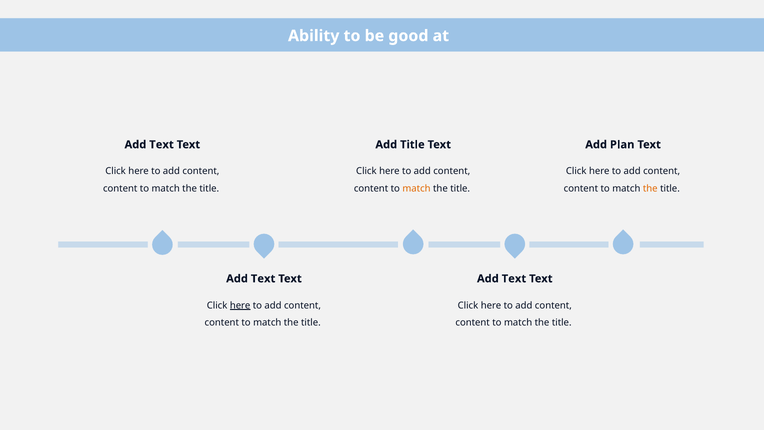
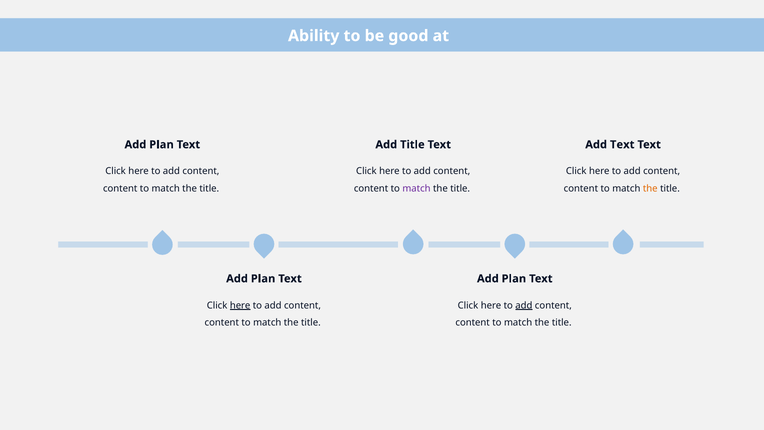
Text: Text -> Plan (161, 145)
Add Plan: Plan -> Text (622, 145)
match colour: orange -> purple (417, 188)
Text: Text -> Plan (263, 279)
Text: Text -> Plan (514, 279)
add underline: none -> present (524, 305)
